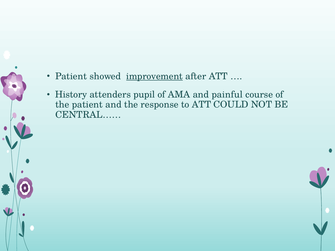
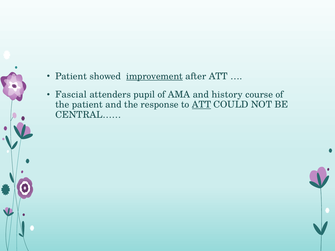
History: History -> Fascial (71, 95)
painful: painful -> history (227, 95)
ATT underline: none -> present (201, 105)
